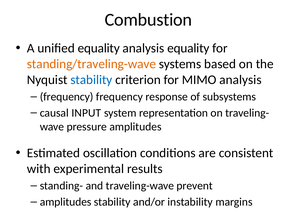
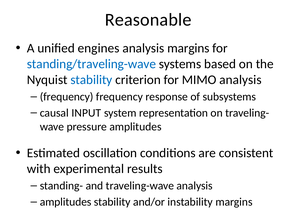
Combustion: Combustion -> Reasonable (148, 20)
unified equality: equality -> engines (99, 48)
analysis equality: equality -> margins (188, 48)
standing/traveling-wave colour: orange -> blue (91, 64)
traveling-wave prevent: prevent -> analysis (195, 186)
